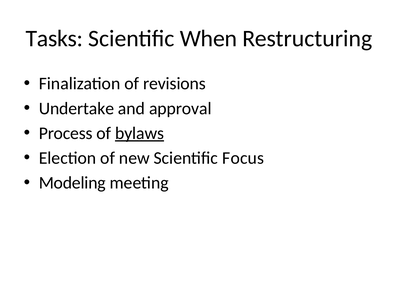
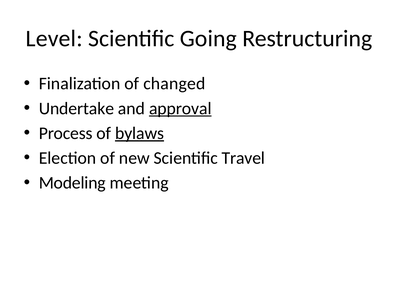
Tasks: Tasks -> Level (54, 38)
When: When -> Going (208, 38)
revisions: revisions -> changed (174, 83)
approval underline: none -> present (180, 108)
Focus: Focus -> Travel (243, 158)
